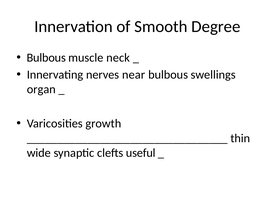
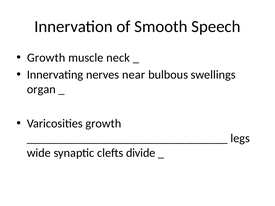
Degree: Degree -> Speech (216, 27)
Bulbous: Bulbous -> Growth (46, 58)
thin: thin -> legs (240, 138)
useful: useful -> divide (141, 153)
